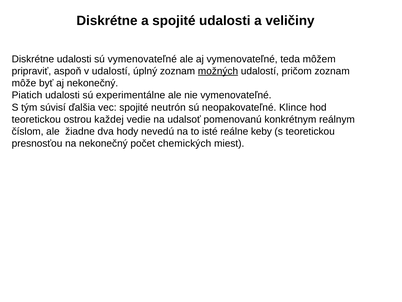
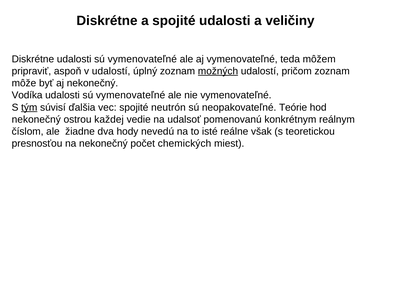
Piatich: Piatich -> Vodíka (27, 95)
experimentálne: experimentálne -> vymenovateľné (131, 95)
tým underline: none -> present (29, 107)
Klince: Klince -> Teórie (293, 107)
teoretickou: teoretickou -> nekonečný (36, 119)
keby: keby -> však (261, 131)
